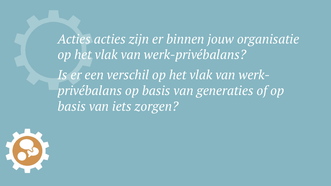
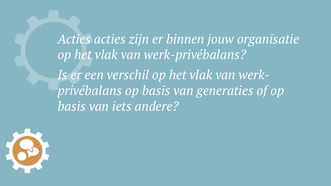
zorgen: zorgen -> andere (157, 107)
